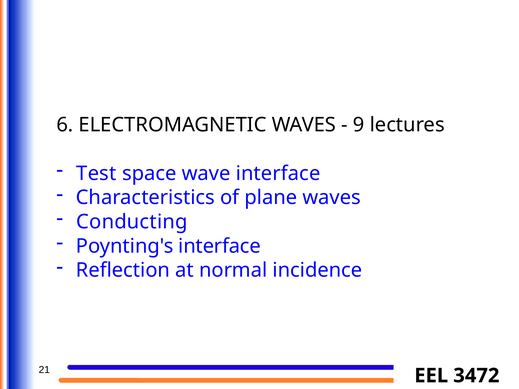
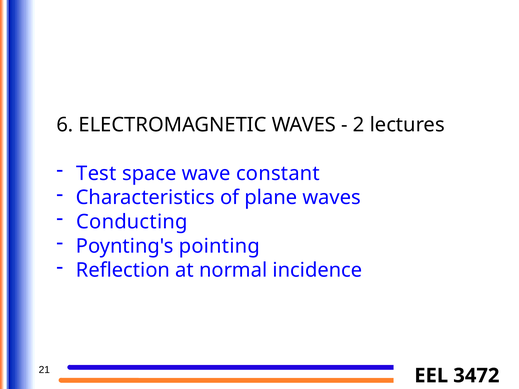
9: 9 -> 2 (359, 125)
wave interface: interface -> constant (278, 174)
Poynting's interface: interface -> pointing (219, 246)
